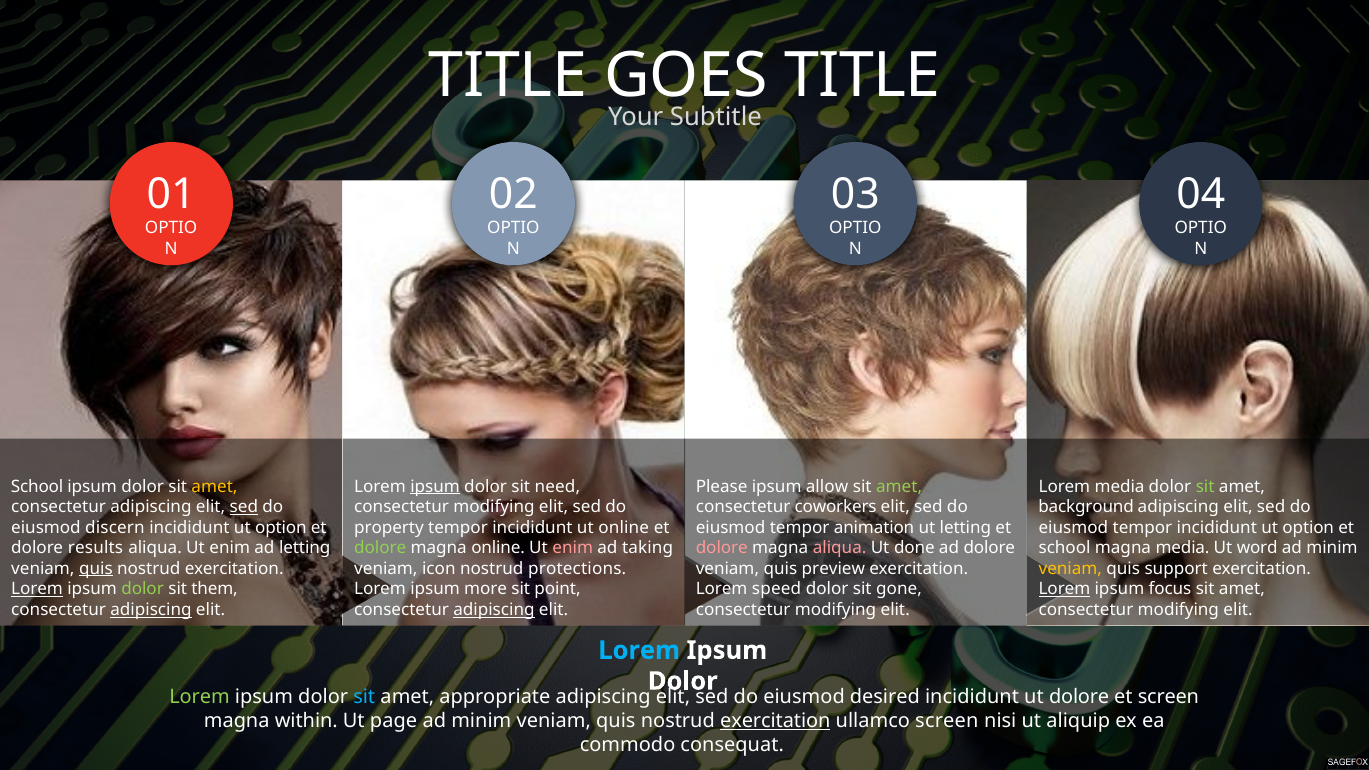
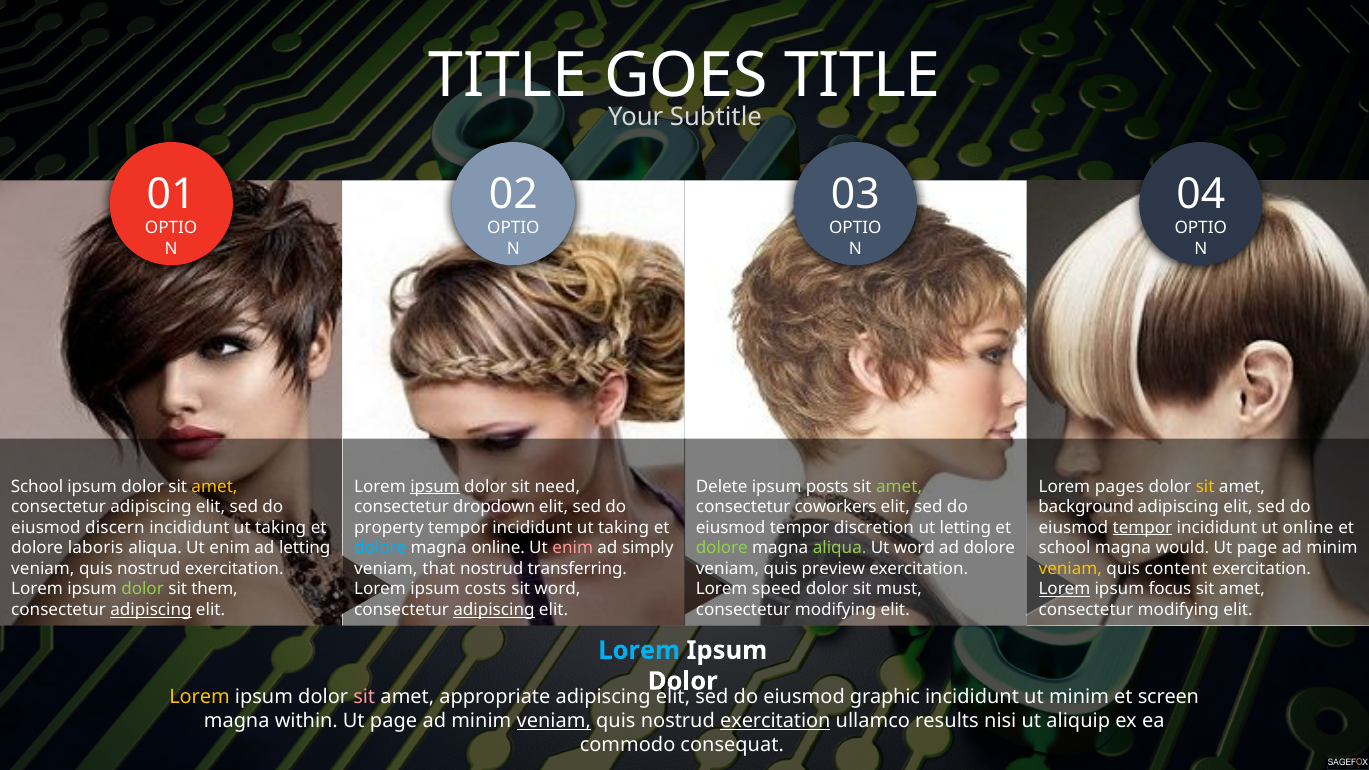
Please: Please -> Delete (722, 487)
allow: allow -> posts (827, 487)
Lorem media: media -> pages (1119, 487)
sit colour: light green -> yellow (1205, 487)
sed underline: present -> none (244, 507)
modifying: modifying -> dropdown (494, 507)
option: option -> taking (281, 528)
tempor incididunt ut online: online -> taking (624, 528)
animation: animation -> discretion (874, 528)
tempor underline: none -> present (1142, 528)
option: option -> online (1308, 528)
results: results -> laboris (96, 548)
dolore colour: light green -> light blue (380, 548)
taking: taking -> simply (648, 548)
dolore colour: pink -> light green (722, 548)
aliqua colour: pink -> light green (840, 548)
Ut done: done -> word (914, 548)
magna media: media -> would (1182, 548)
word: word -> page (1257, 548)
quis underline: present -> none (96, 569)
icon: icon -> that (439, 569)
protections: protections -> transferring (577, 569)
support: support -> content (1176, 569)
Lorem underline: present -> none (37, 589)
more: more -> costs (485, 589)
sit point: point -> word (557, 589)
gone: gone -> must (899, 589)
Lorem colour: light green -> yellow (200, 697)
sit colour: light blue -> pink (364, 697)
desired: desired -> graphic (885, 697)
ut dolore: dolore -> minim (1079, 697)
veniam underline: none -> present (554, 721)
ullamco screen: screen -> results (947, 721)
